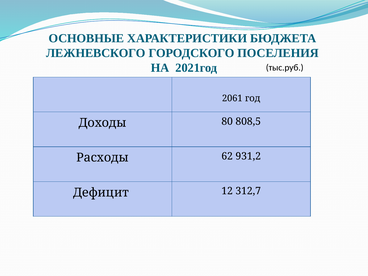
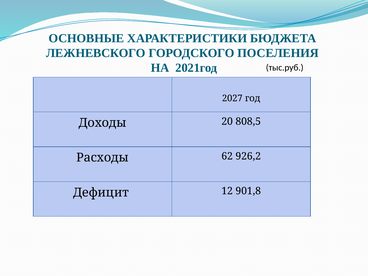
2061: 2061 -> 2027 (232, 98)
80: 80 -> 20 (227, 121)
931,2: 931,2 -> 926,2 (248, 156)
312,7: 312,7 -> 901,8 (248, 191)
